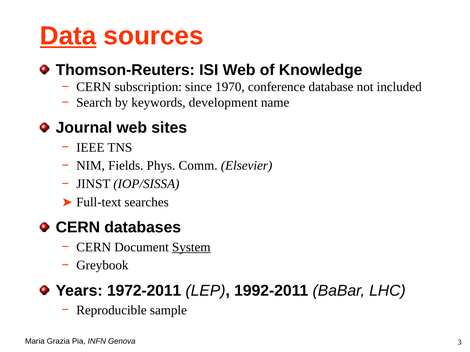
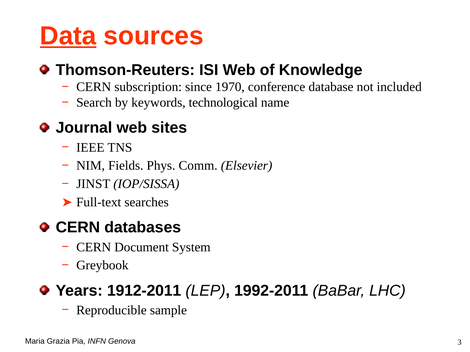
development: development -> technological (223, 103)
System underline: present -> none (191, 247)
1972-2011: 1972-2011 -> 1912-2011 (144, 291)
